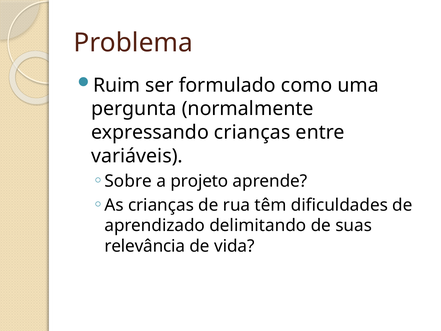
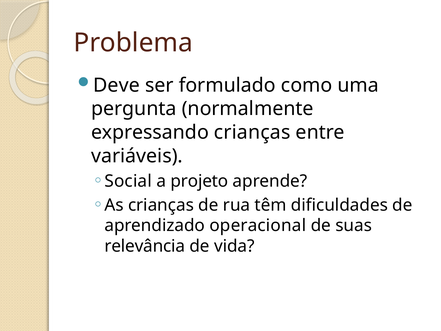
Ruim: Ruim -> Deve (117, 85)
Sobre: Sobre -> Social (128, 181)
delimitando: delimitando -> operacional (258, 225)
